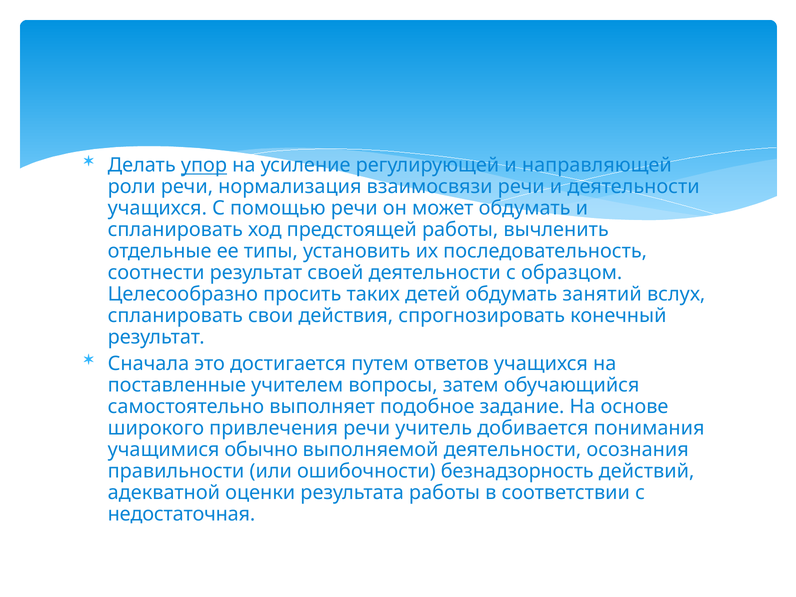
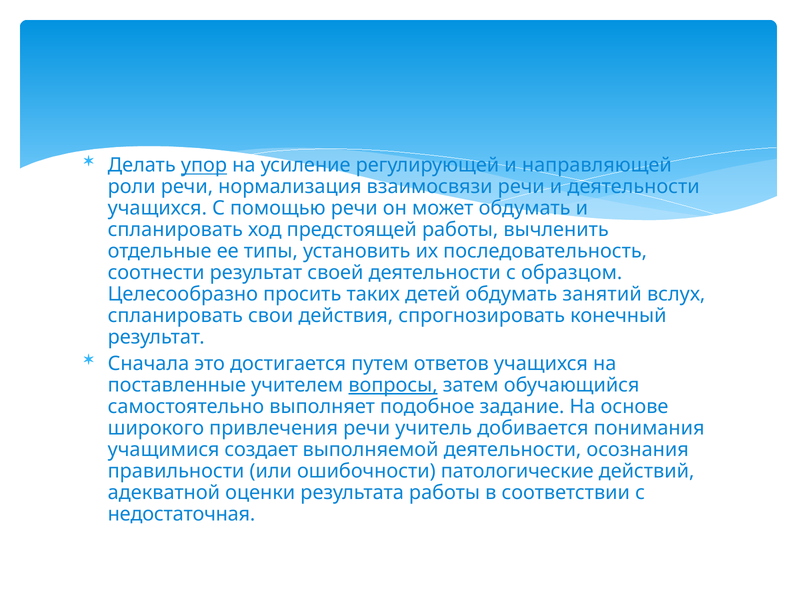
вопросы underline: none -> present (393, 385)
обычно: обычно -> создает (261, 450)
безнадзорность: безнадзорность -> патологические (517, 471)
